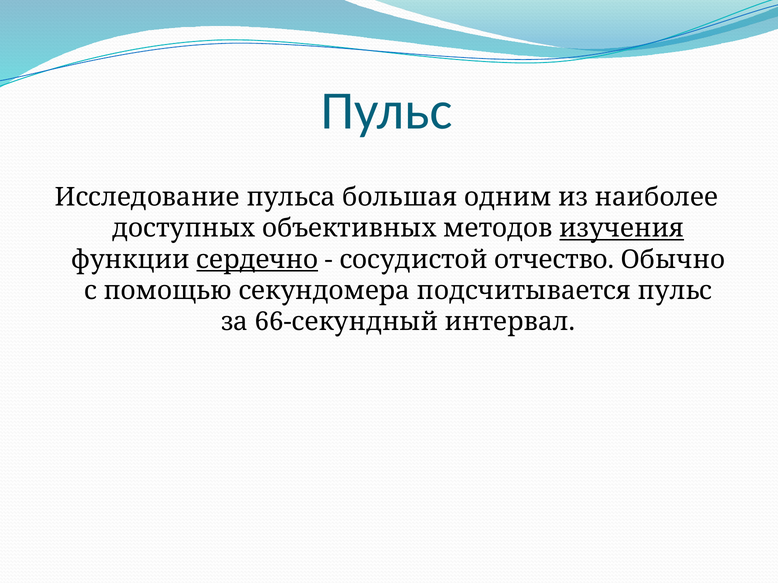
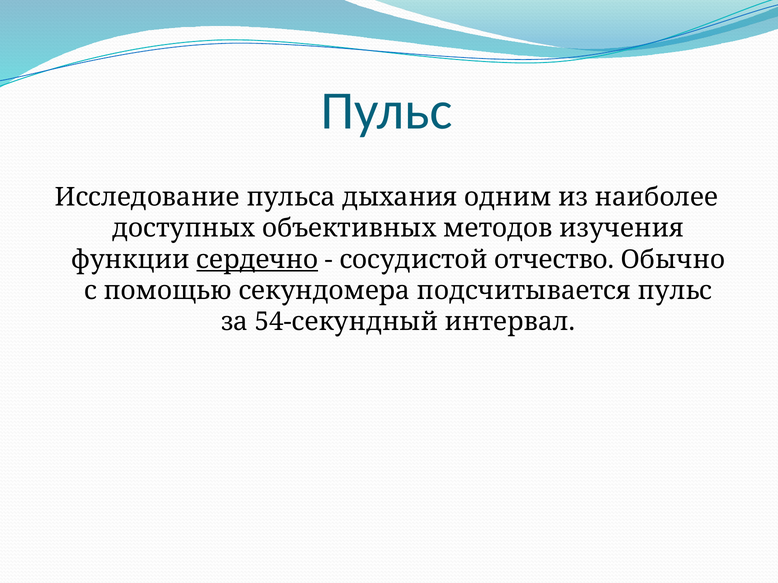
большая: большая -> дыхания (400, 197)
изучения underline: present -> none (622, 229)
66-секундный: 66-секундный -> 54-секундный (347, 322)
